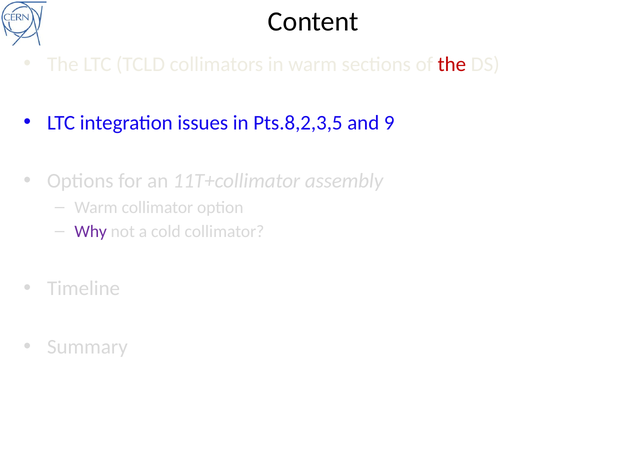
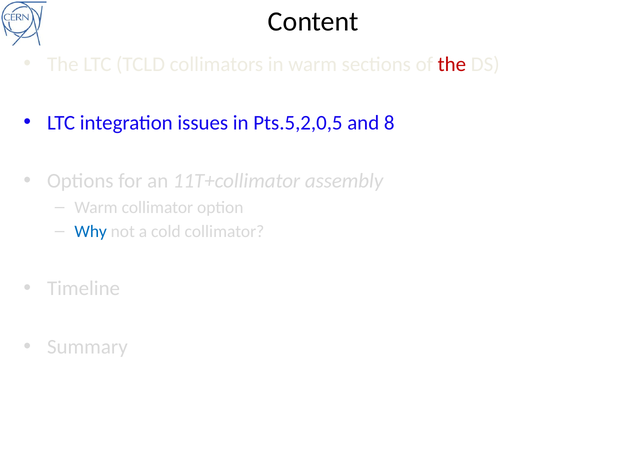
Pts.8,2,3,5: Pts.8,2,3,5 -> Pts.5,2,0,5 (298, 123)
9: 9 -> 8 (389, 123)
Why colour: purple -> blue (91, 232)
